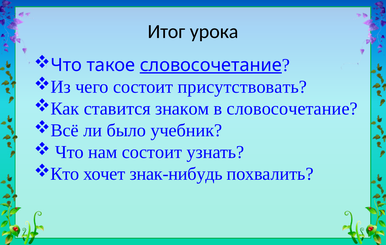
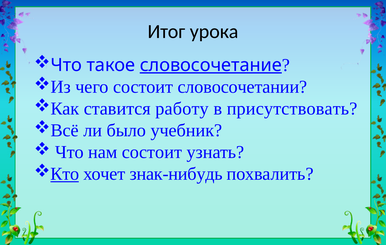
присутствовать: присутствовать -> словосочетании (242, 87)
знаком: знаком -> работу (182, 109)
в словосочетание: словосочетание -> присутствовать (292, 109)
Кто underline: none -> present (65, 174)
